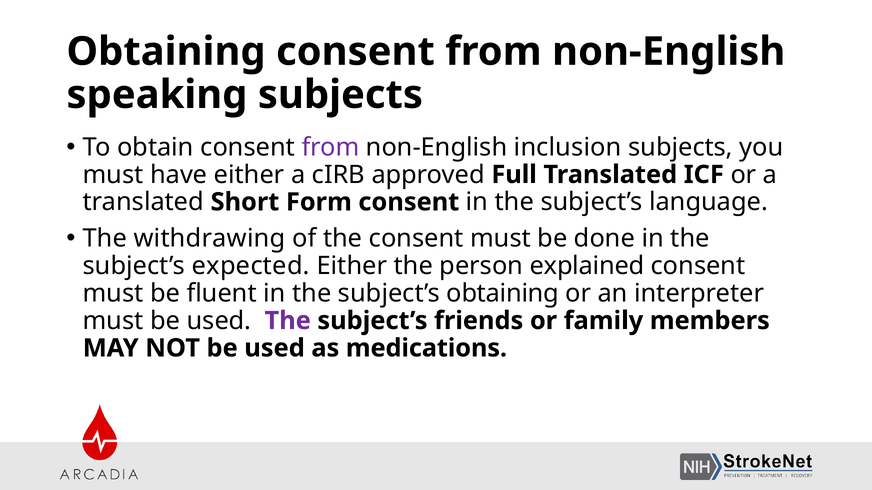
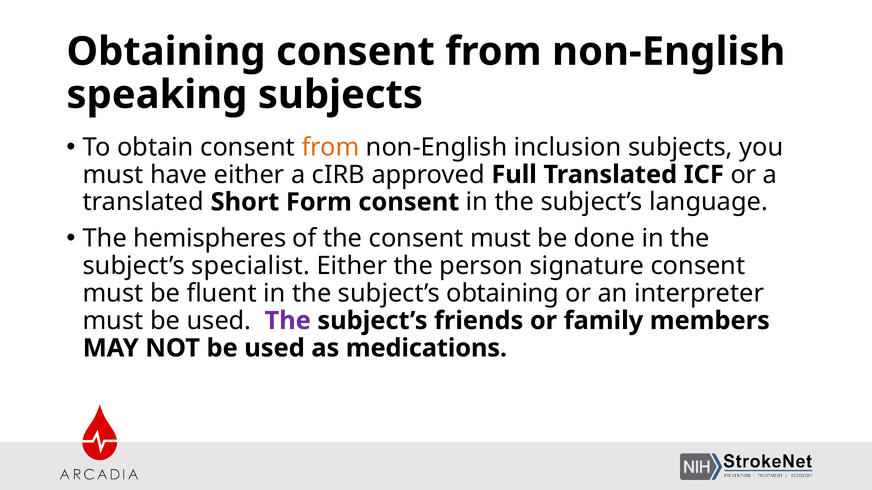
from colour: purple -> orange (331, 147)
withdrawing: withdrawing -> hemispheres (210, 239)
expected: expected -> specialist (251, 266)
explained: explained -> signature (587, 266)
